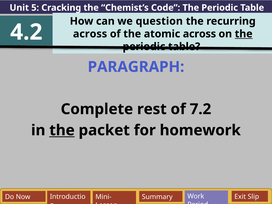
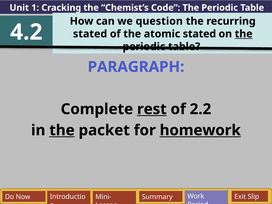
5: 5 -> 1 (35, 8)
across: across -> stated (90, 34)
atomic across: across -> stated (199, 34)
rest underline: none -> present (152, 109)
7.2: 7.2 -> 2.2 (200, 109)
homework underline: none -> present (200, 130)
